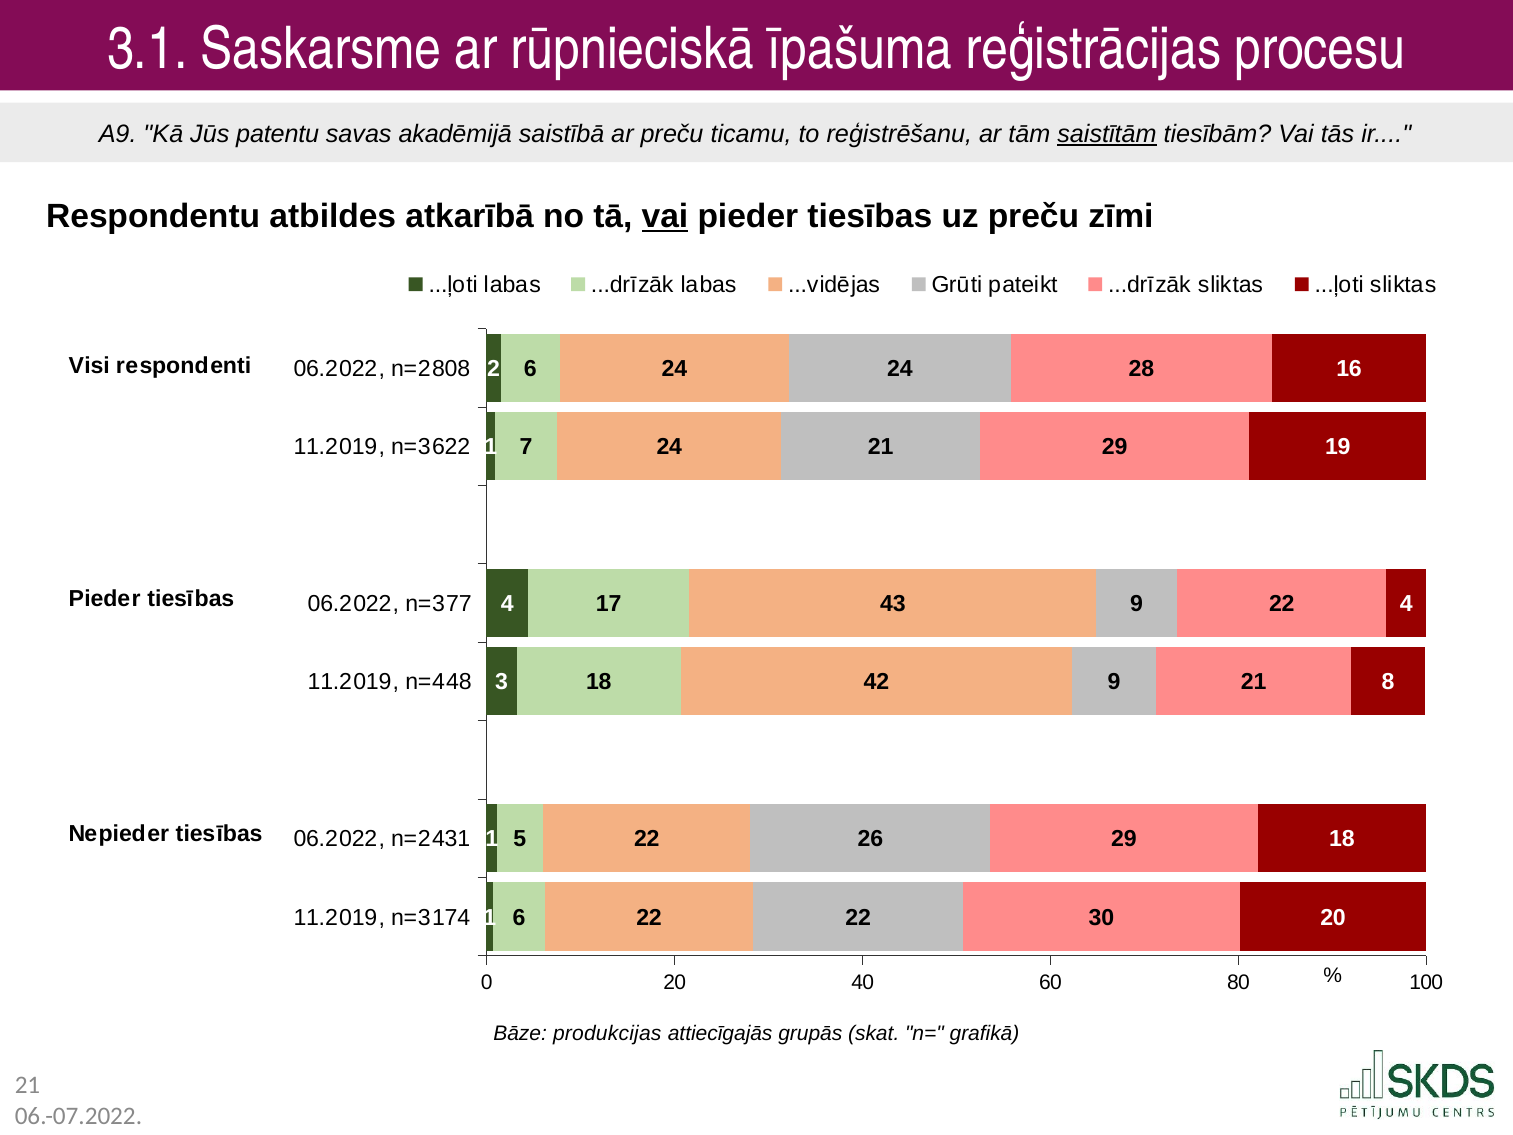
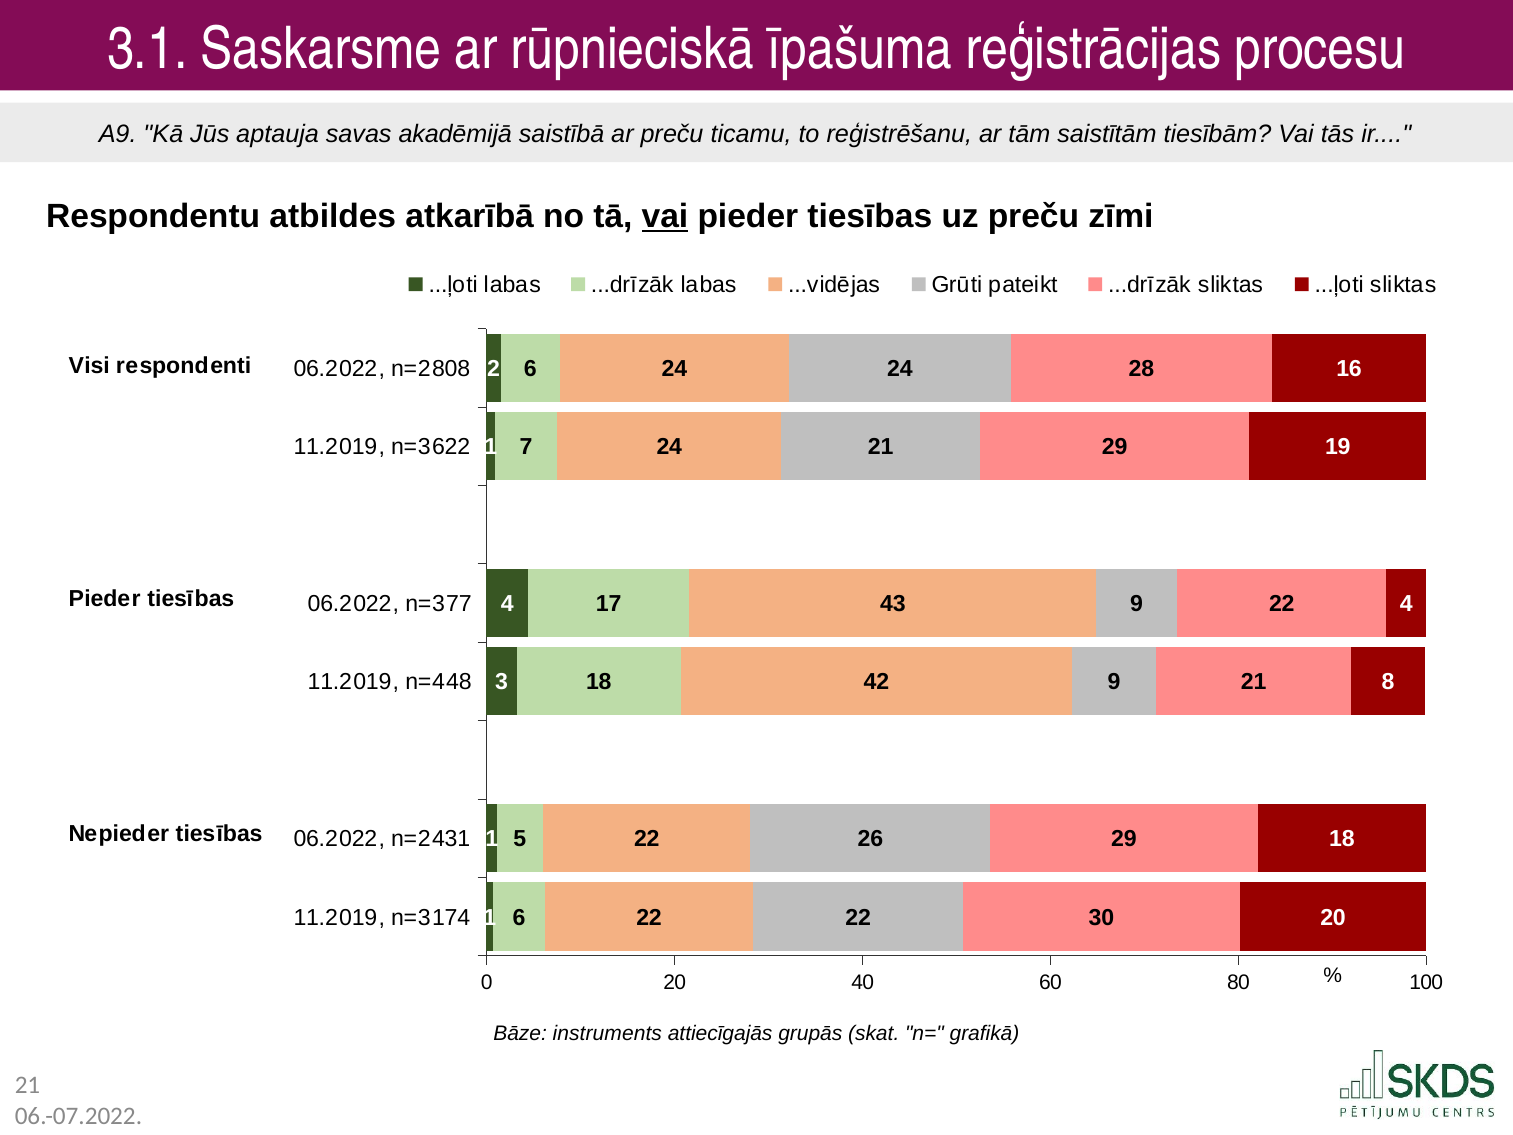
patentu: patentu -> aptauja (278, 134)
saistītām underline: present -> none (1107, 134)
produkcijas: produkcijas -> instruments (607, 1034)
